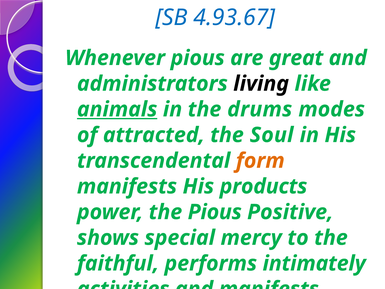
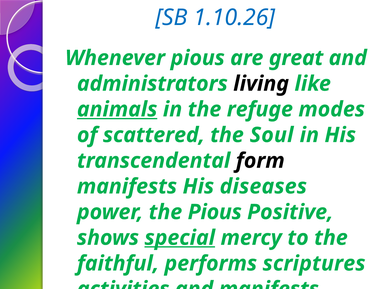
4.93.67: 4.93.67 -> 1.10.26 (234, 18)
drums: drums -> refuge (260, 109)
attracted: attracted -> scattered (154, 135)
form colour: orange -> black (260, 161)
products: products -> diseases (263, 186)
special underline: none -> present (180, 238)
intimately: intimately -> scriptures (314, 263)
